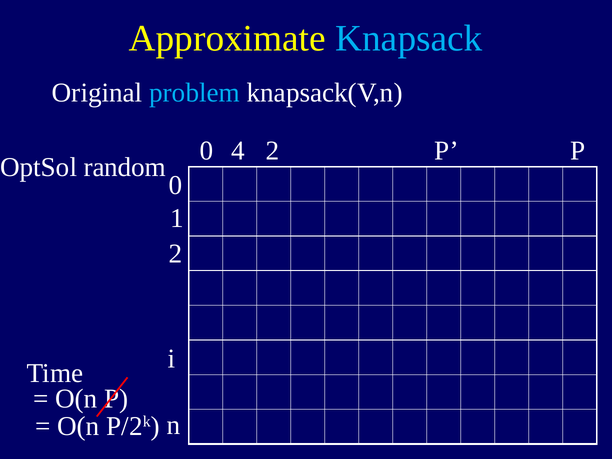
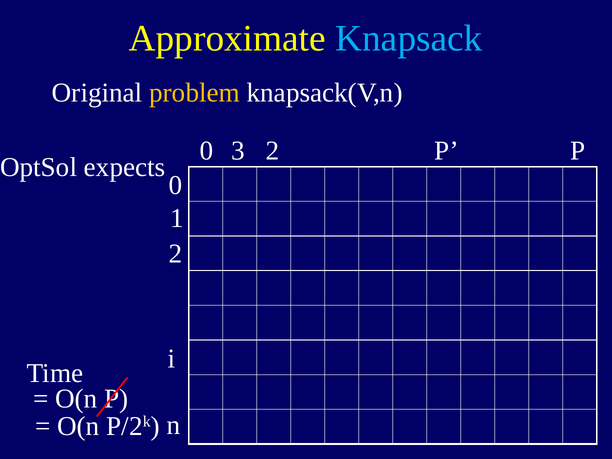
problem colour: light blue -> yellow (195, 93)
4: 4 -> 3 (238, 151)
random: random -> expects (125, 167)
